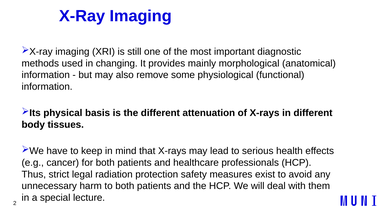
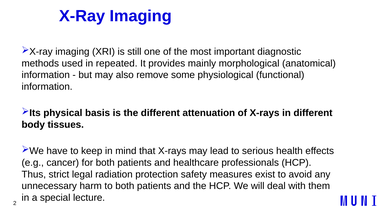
changing: changing -> repeated (117, 63)
